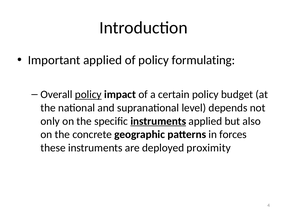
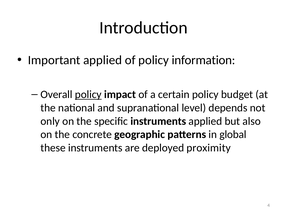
formulating: formulating -> information (203, 60)
instruments underline: present -> none (158, 121)
forces: forces -> global (233, 135)
